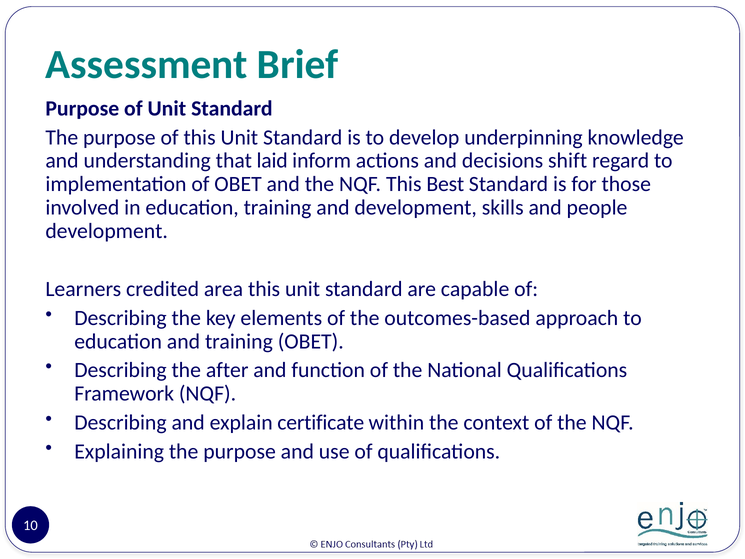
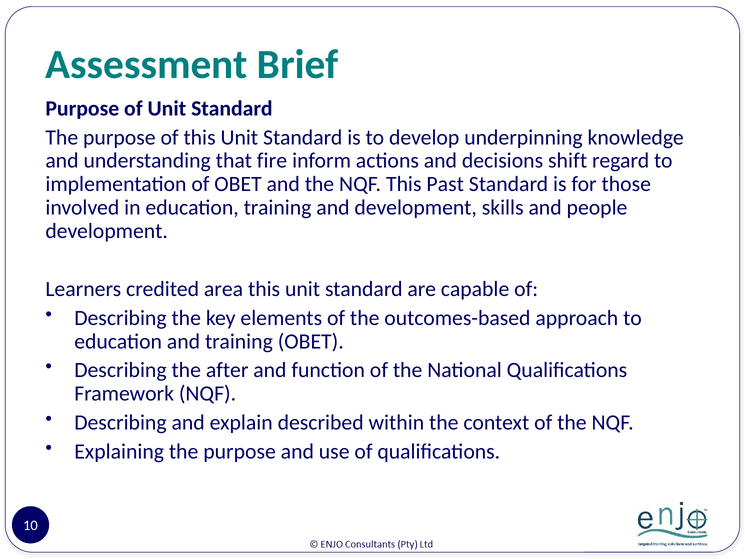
laid: laid -> fire (272, 161)
Best: Best -> Past (445, 184)
certificate: certificate -> described (321, 422)
